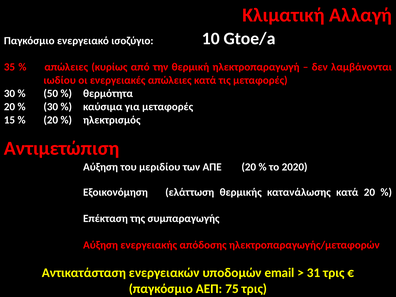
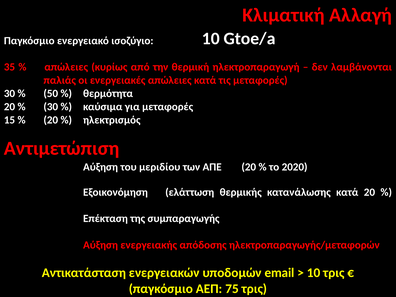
ιωδίου: ιωδίου -> παλιάς (60, 80)
31: 31 -> 10 (313, 273)
